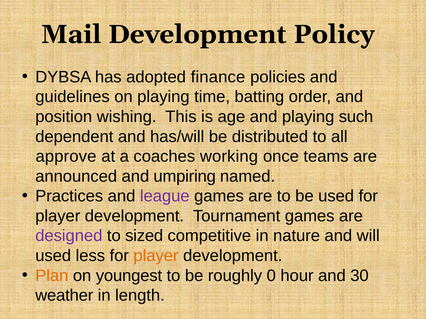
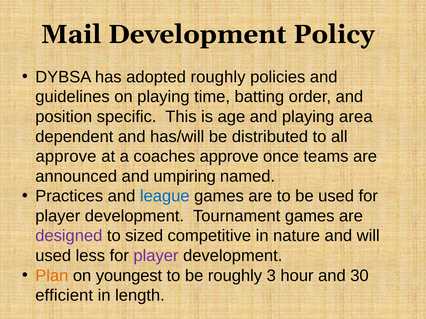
adopted finance: finance -> roughly (218, 77)
wishing: wishing -> specific (127, 117)
such: such -> area (356, 117)
coaches working: working -> approve (229, 157)
league colour: purple -> blue (165, 196)
player colour: orange -> purple (156, 256)
0: 0 -> 3 (271, 276)
weather: weather -> efficient (64, 296)
